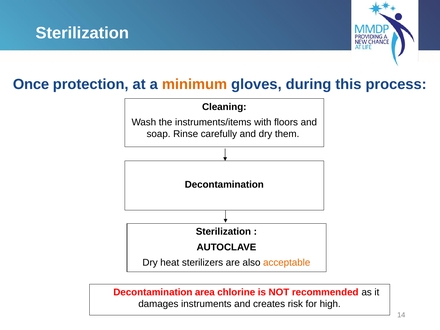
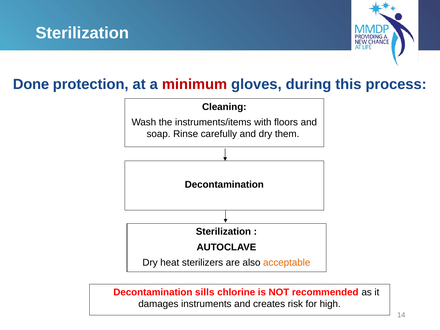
Once: Once -> Done (31, 84)
minimum colour: orange -> red (195, 84)
area: area -> sills (205, 292)
